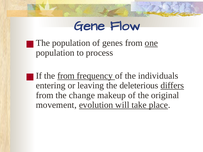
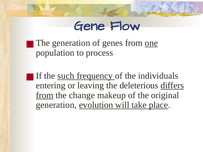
The population: population -> generation (71, 43)
the from: from -> such (66, 76)
from underline: none -> present (45, 95)
movement: movement -> generation (56, 105)
